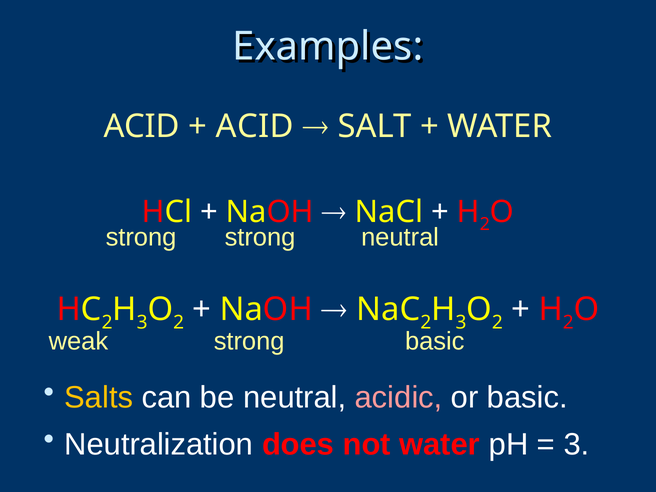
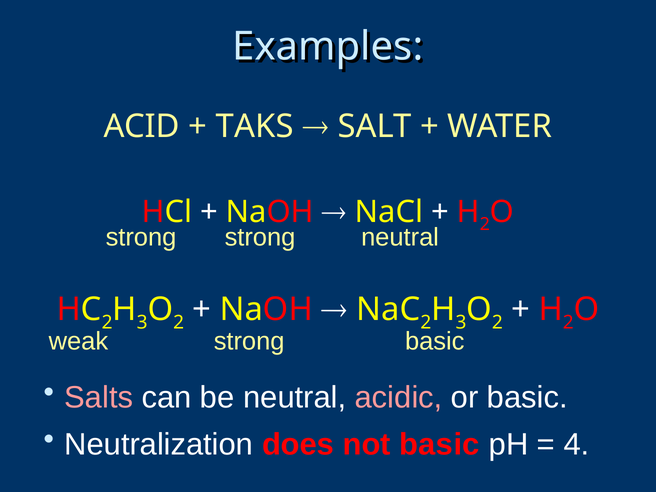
ACID: ACID -> TAKS (255, 127)
Salts colour: yellow -> pink (99, 397)
not water: water -> basic (439, 444)
3: 3 -> 4 (576, 444)
